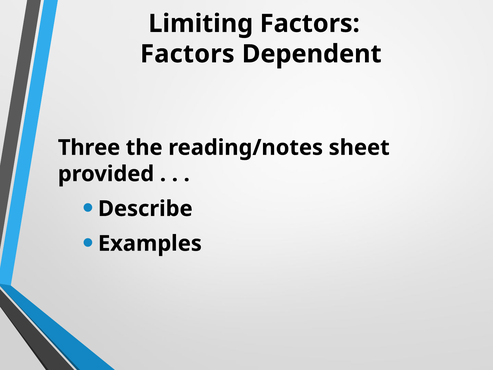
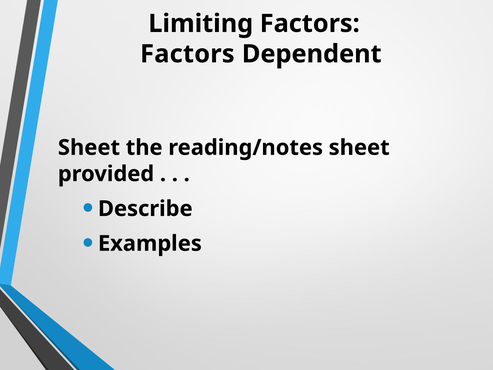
Three: Three -> Sheet (89, 148)
